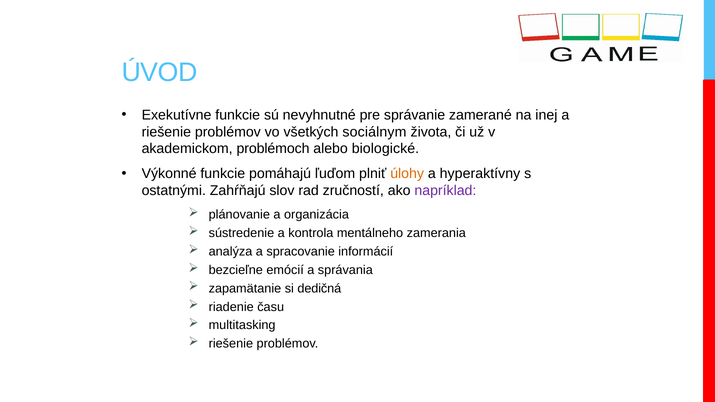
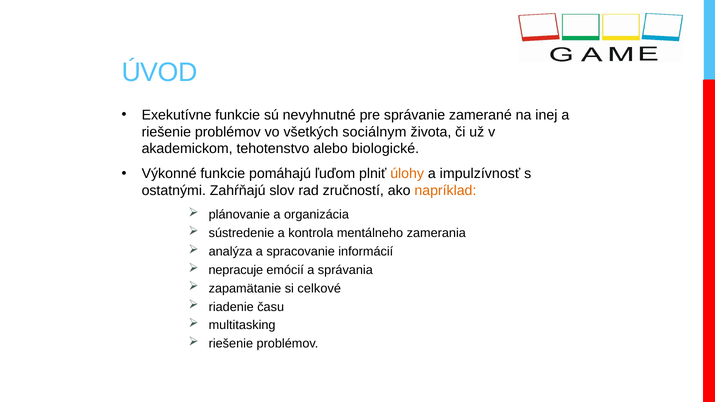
problémoch: problémoch -> tehotenstvo (273, 149)
hyperaktívny: hyperaktívny -> impulzívnosť (480, 174)
napríklad colour: purple -> orange (445, 191)
bezcieľne: bezcieľne -> nepracuje (236, 270)
dedičná: dedičná -> celkové (319, 288)
